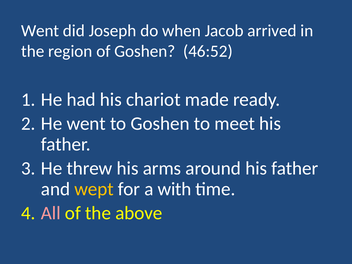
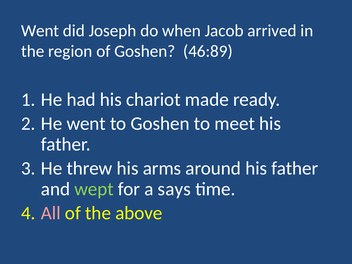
46:52: 46:52 -> 46:89 (208, 51)
wept colour: yellow -> light green (94, 189)
with: with -> says (174, 189)
